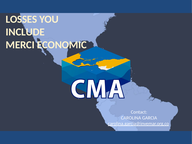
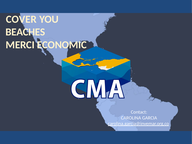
LOSSES: LOSSES -> COVER (21, 19)
INCLUDE: INCLUDE -> BEACHES (25, 32)
